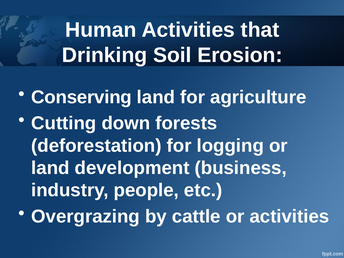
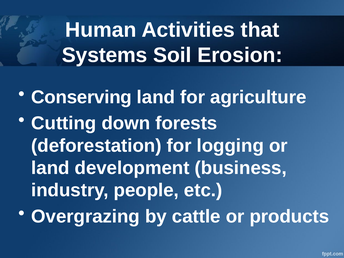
Drinking: Drinking -> Systems (105, 55)
or activities: activities -> products (289, 216)
